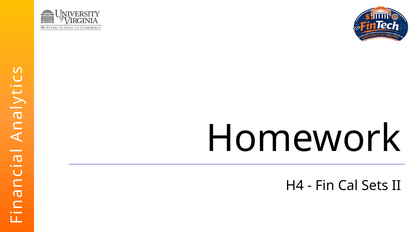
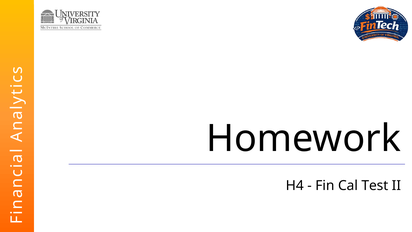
Sets: Sets -> Test (375, 186)
